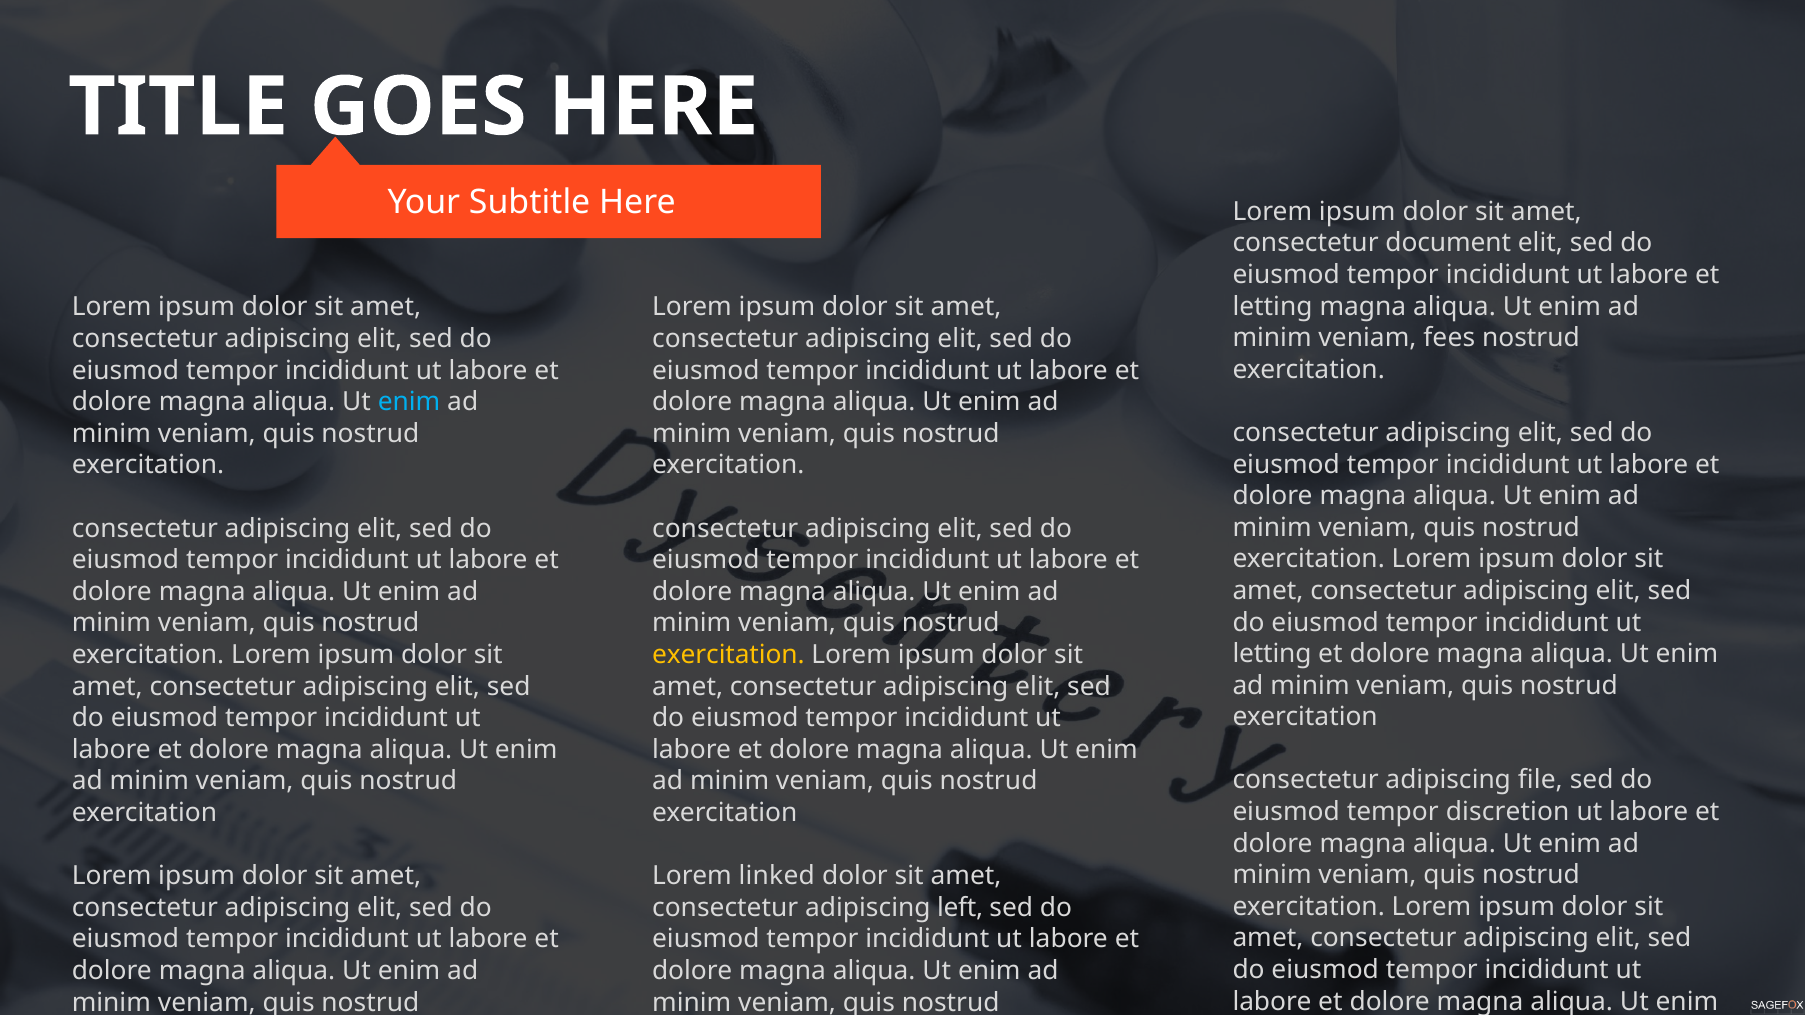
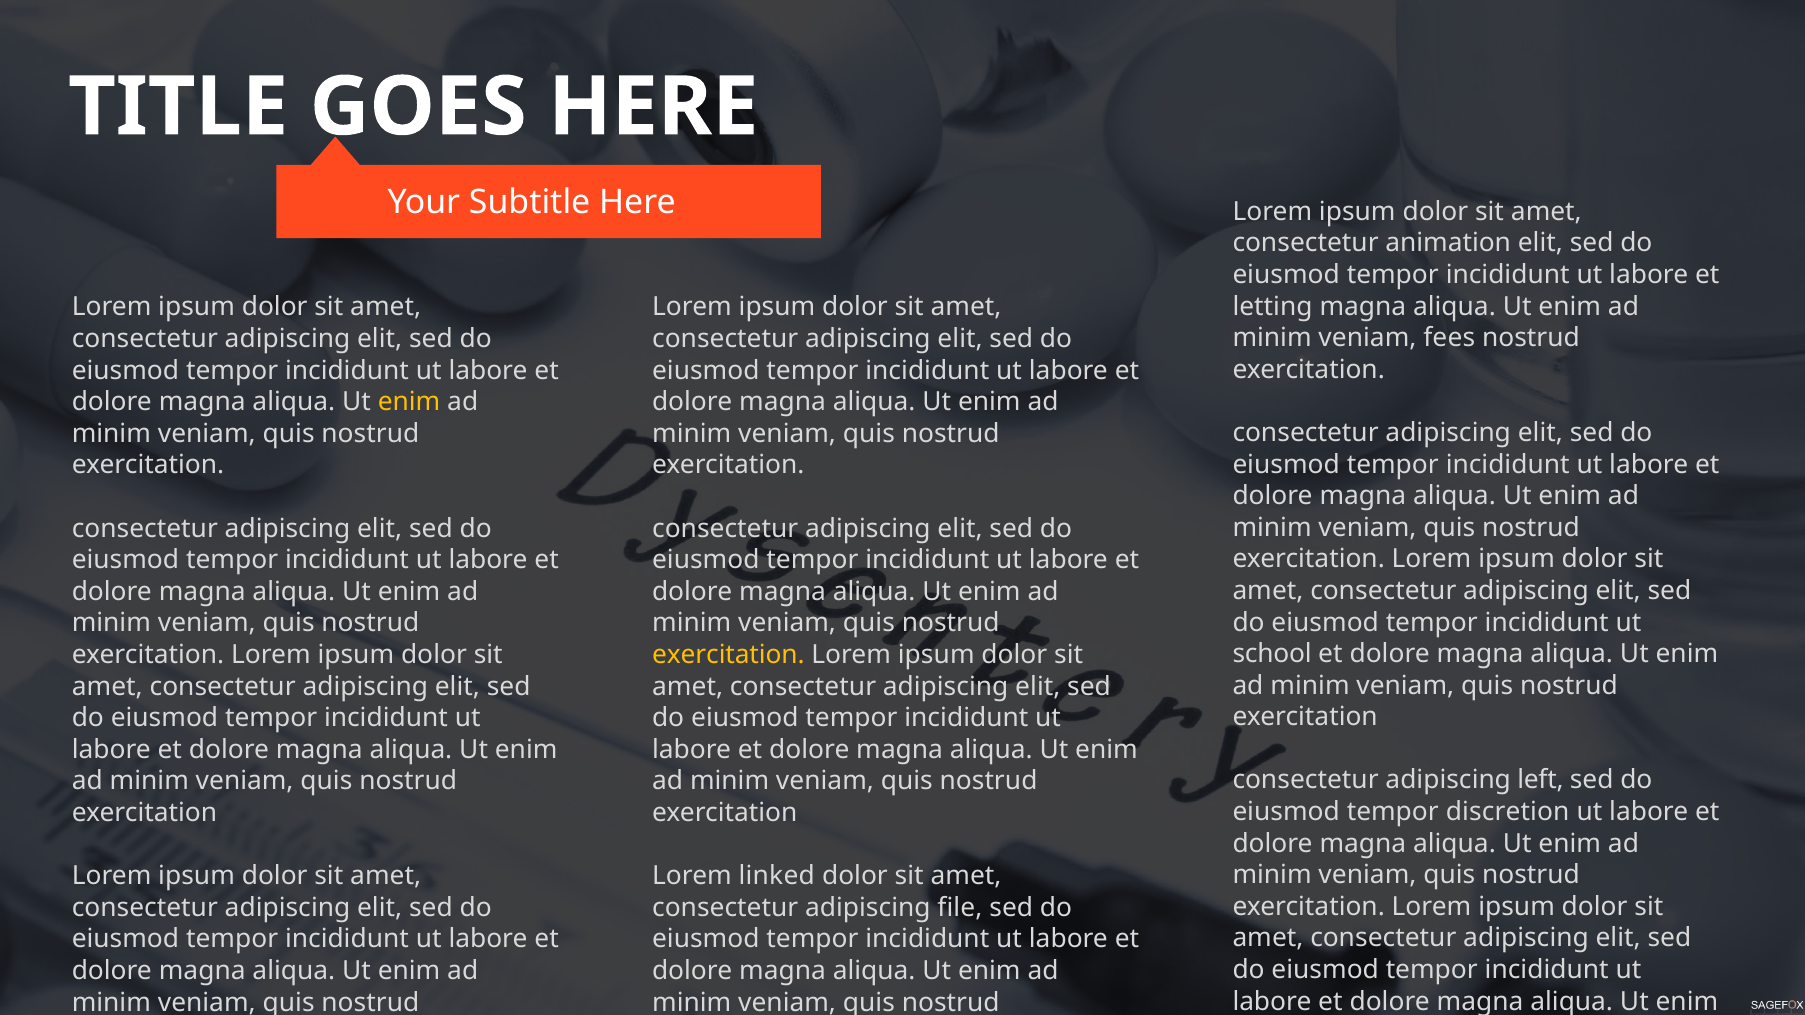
document: document -> animation (1448, 243)
enim colour: light blue -> yellow (409, 402)
letting: letting -> school (1272, 654)
file: file -> left (1540, 781)
left: left -> file (960, 908)
